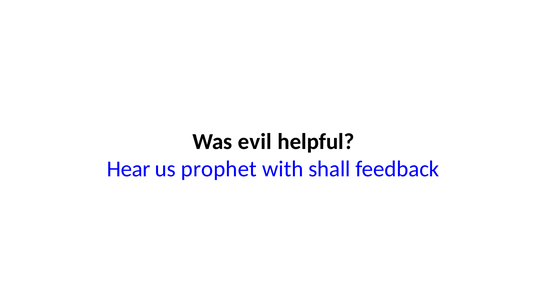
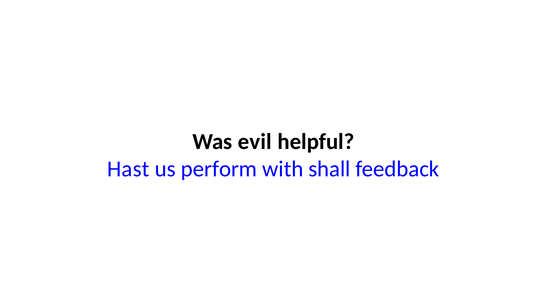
Hear: Hear -> Hast (128, 169)
prophet: prophet -> perform (219, 169)
